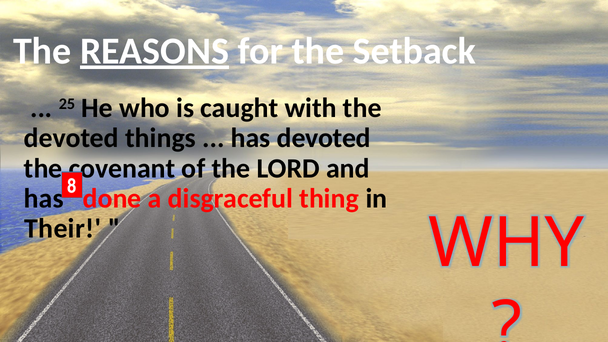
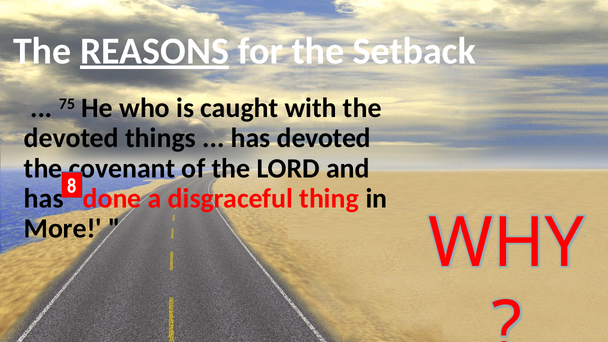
25: 25 -> 75 (67, 104)
Their: Their -> More (63, 229)
